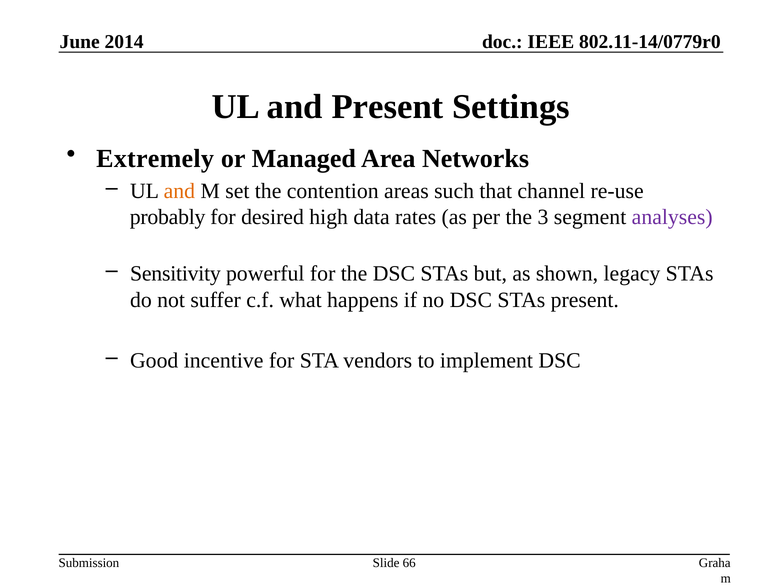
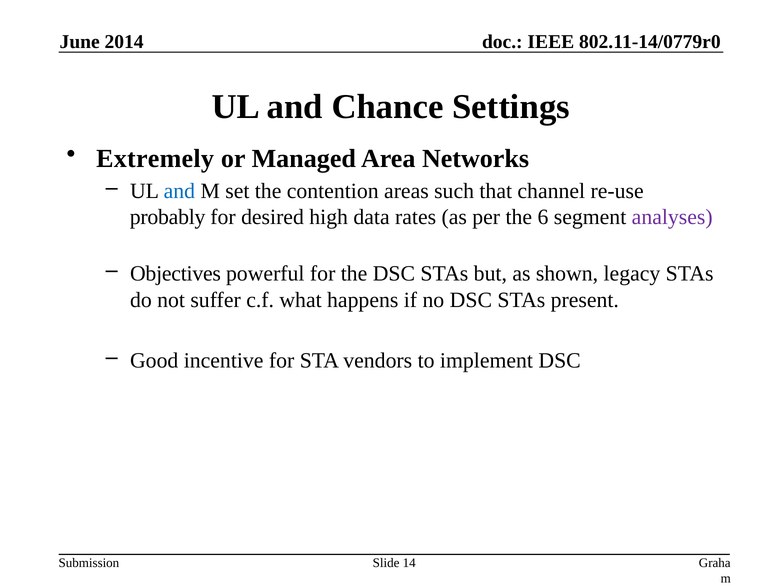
and Present: Present -> Chance (387, 107)
and colour: orange -> blue (179, 191)
3: 3 -> 6 (543, 217)
Sensitivity: Sensitivity -> Objectives (175, 274)
66: 66 -> 14 (409, 562)
